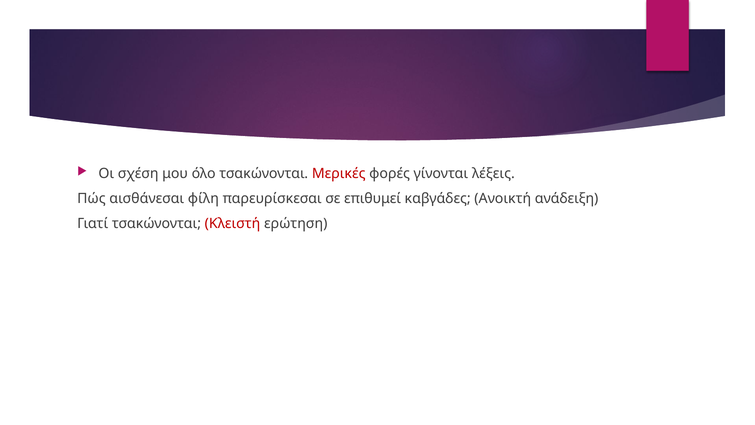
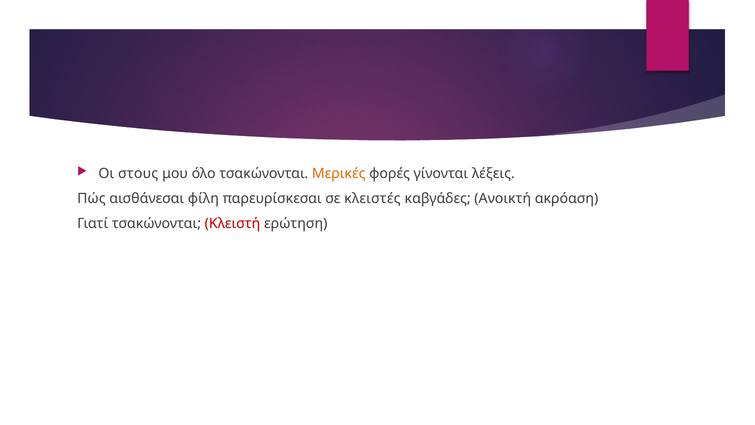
σχέση: σχέση -> στους (138, 174)
Μερικές colour: red -> orange (339, 174)
επιθυμεί: επιθυμεί -> κλειστές (372, 198)
ανάδειξη: ανάδειξη -> ακρόαση (567, 198)
